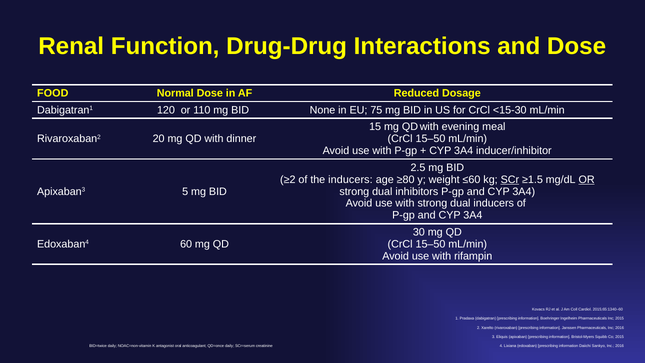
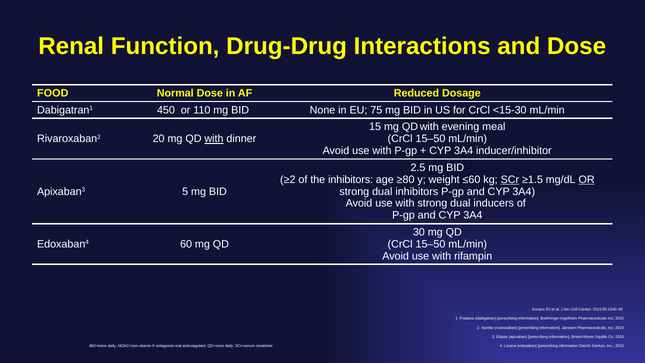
120: 120 -> 450 (166, 110)
with underline: none -> present (214, 139)
the inducers: inducers -> inhibitors (351, 179)
